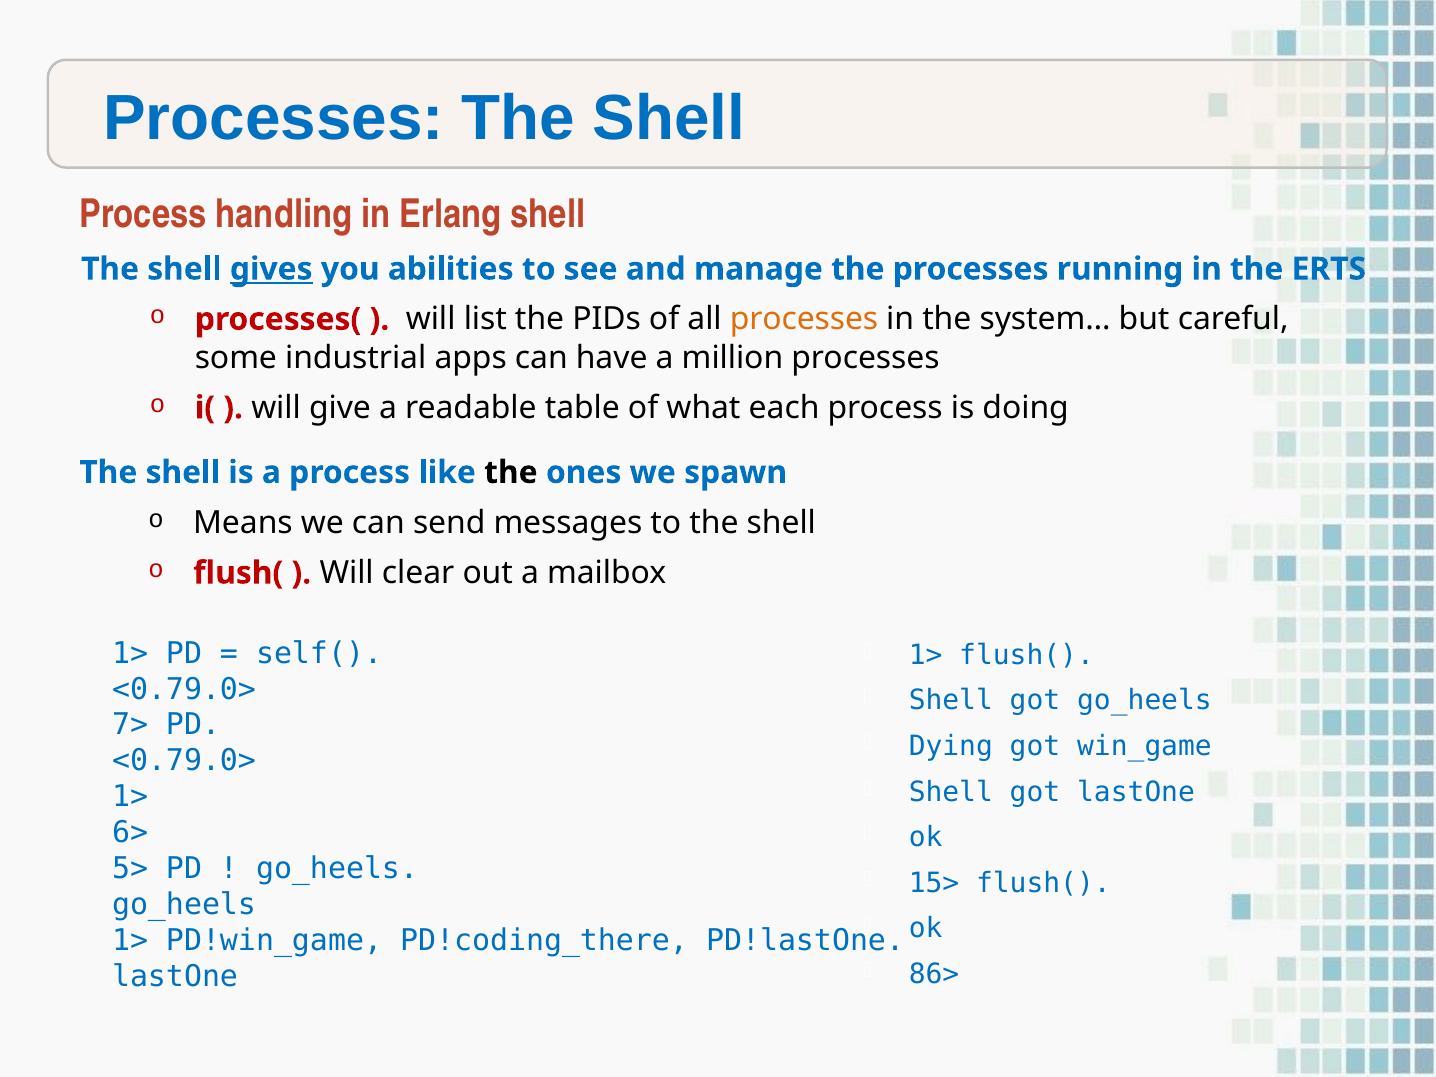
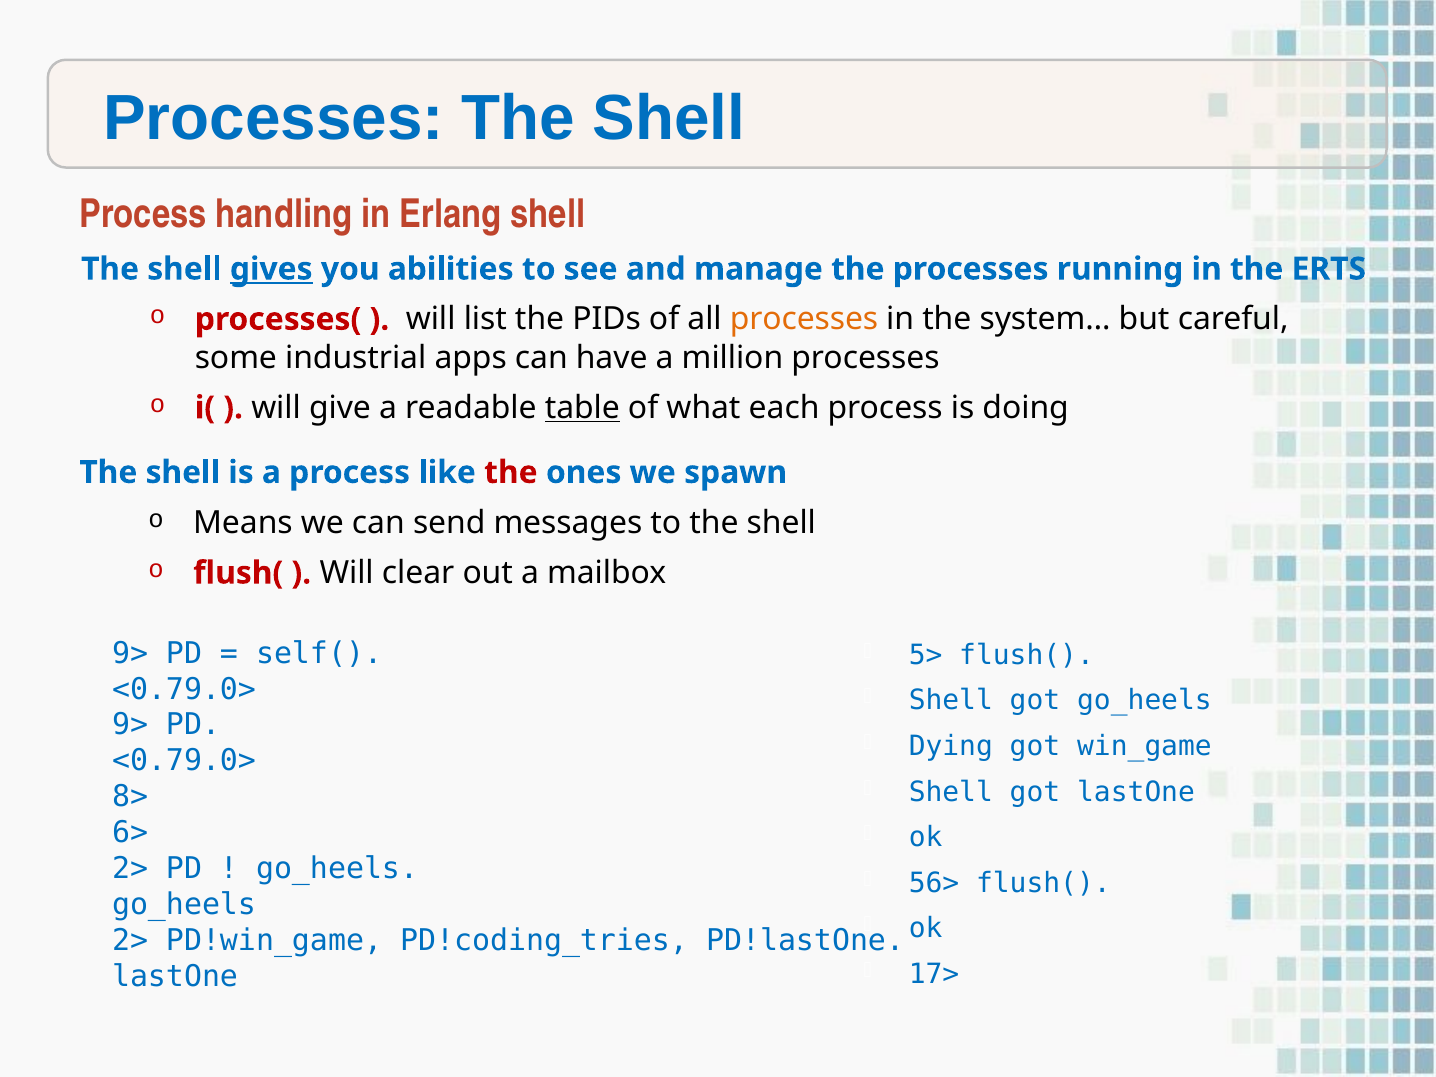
table underline: none -> present (582, 408)
the colour: black -> red (511, 472)
1>: 1> -> 9> (130, 653)
1>: 1> -> 5> (926, 655)
7>: 7> -> 9> (130, 725)
1>: 1> -> 8> (130, 797)
5>: 5> -> 2> (130, 869)
15>: 15> -> 56> (934, 883)
1>: 1> -> 2> (130, 940)
PD!coding_there: PD!coding_there -> PD!coding_tries (544, 940)
86>: 86> -> 17> (934, 974)
